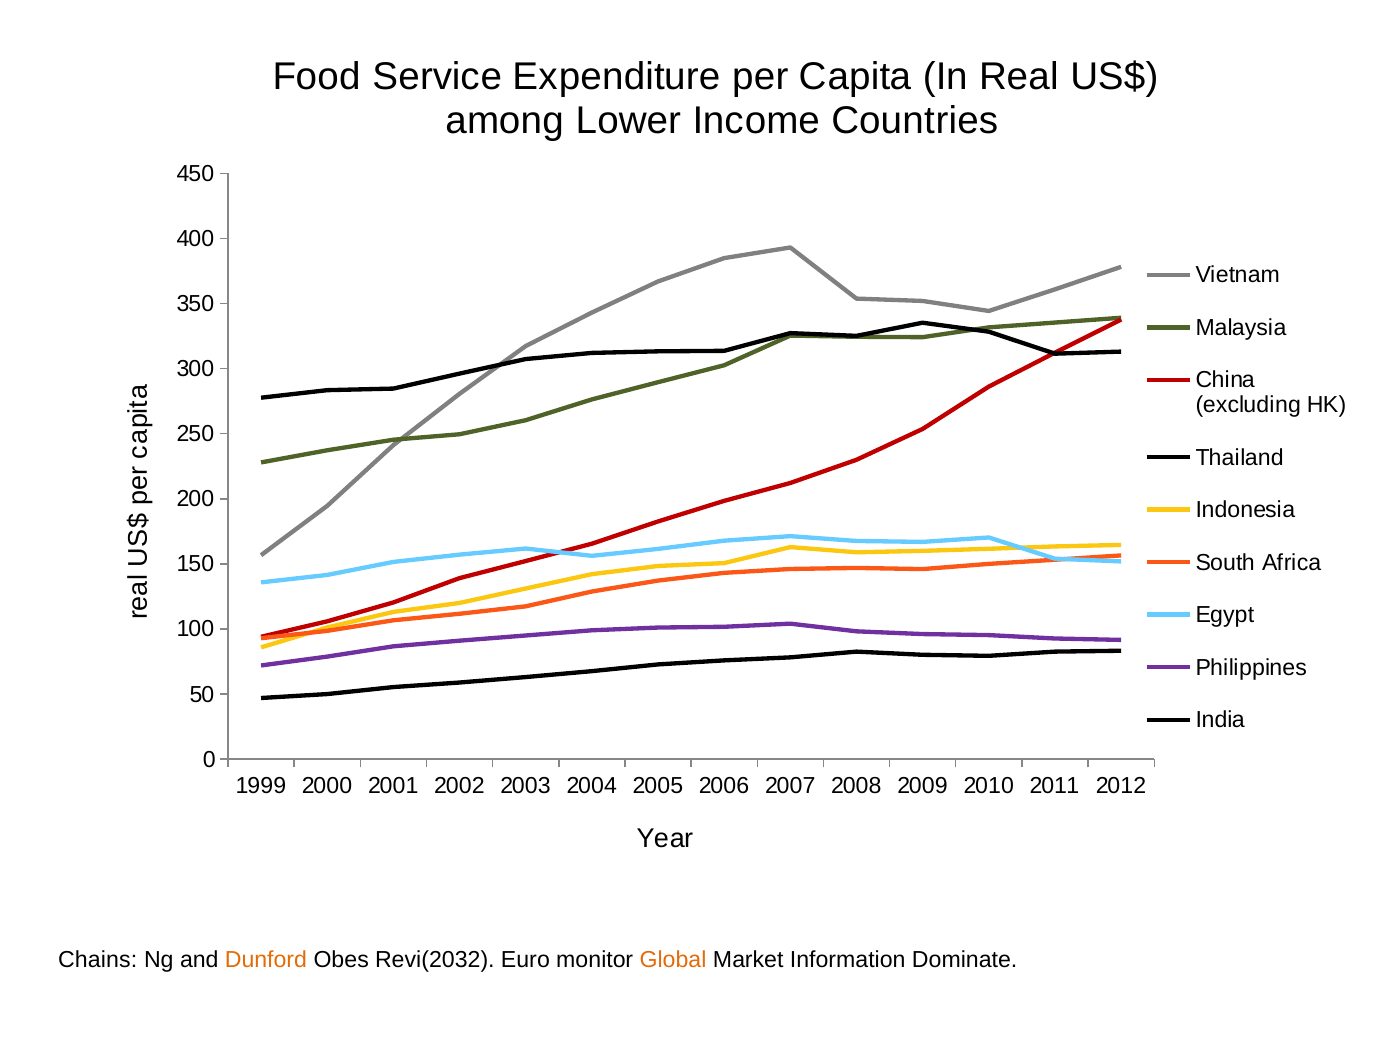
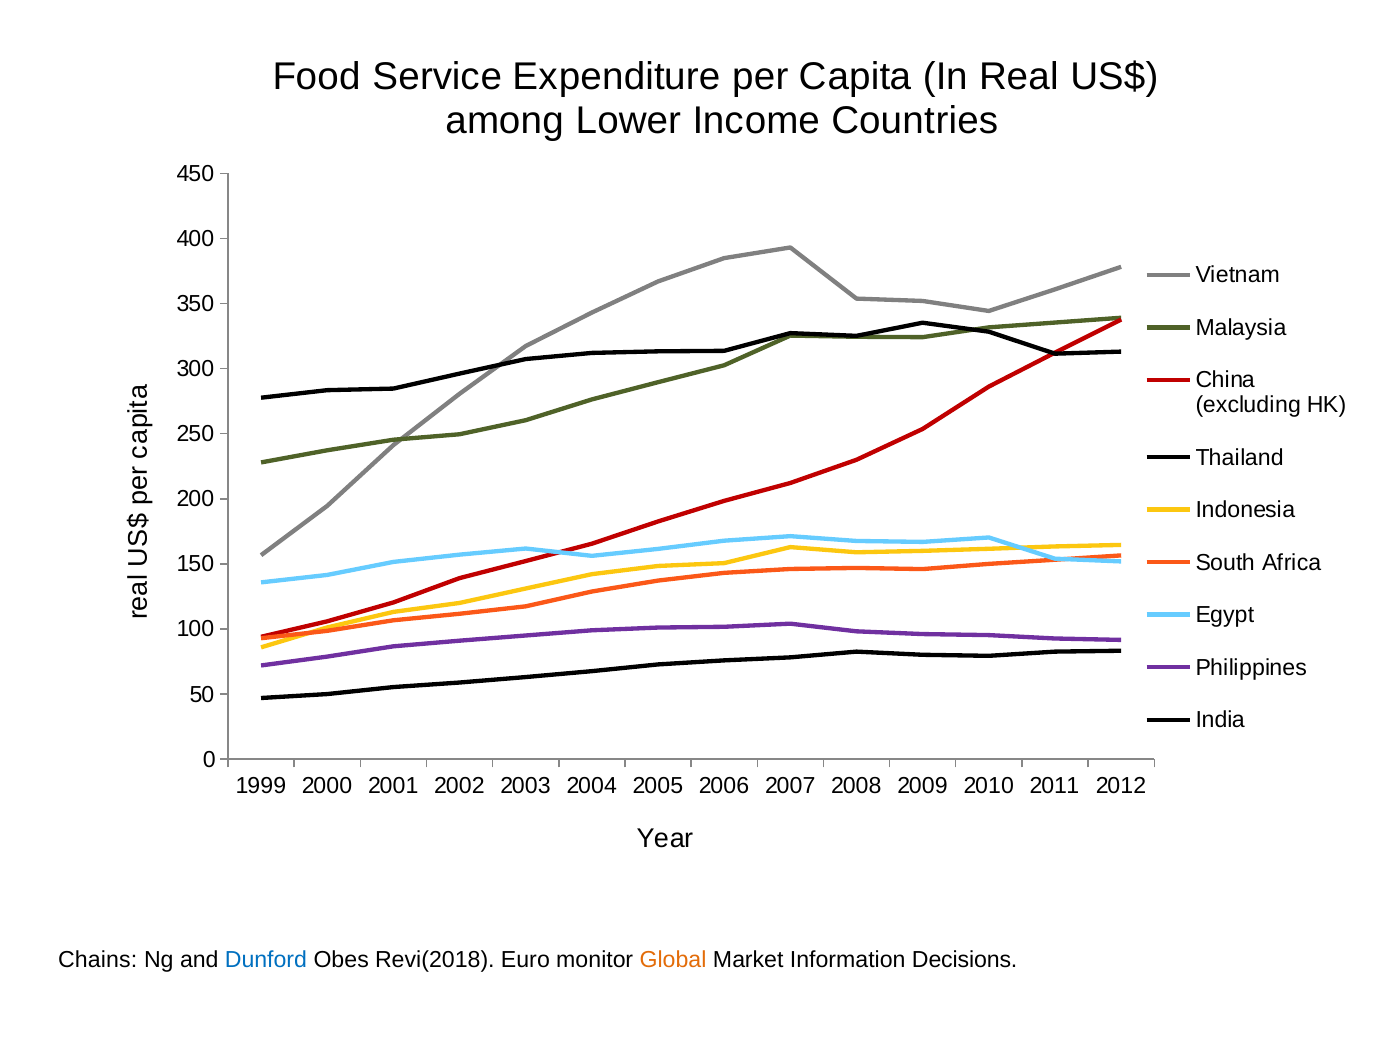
Dunford colour: orange -> blue (266, 960)
Revi(2032: Revi(2032 -> Revi(2018 (435, 960)
Dominate: Dominate -> Decisions (965, 960)
